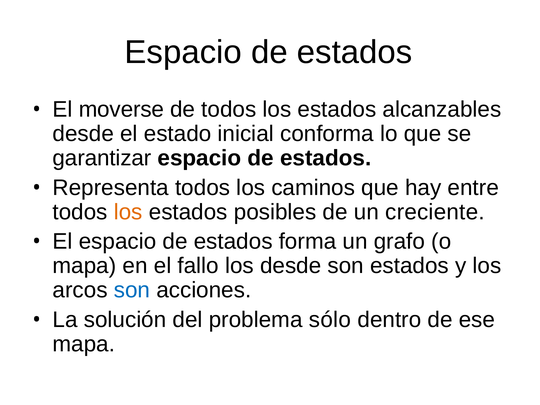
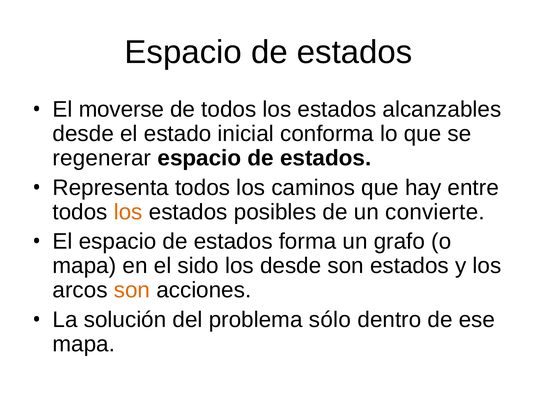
garantizar: garantizar -> regenerar (102, 158)
creciente: creciente -> convierte (435, 212)
fallo: fallo -> sido (198, 266)
son colour: blue -> orange (132, 290)
